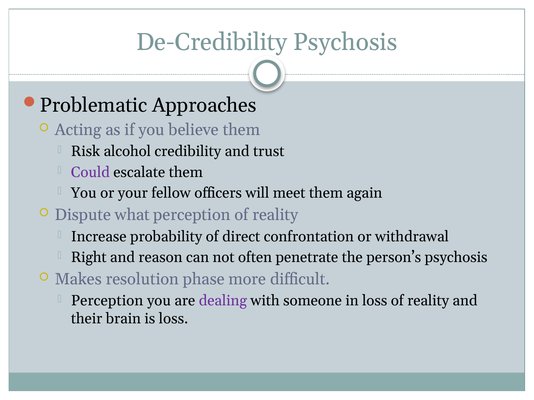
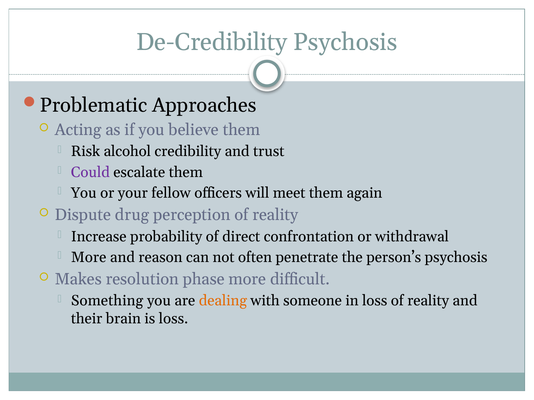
what: what -> drug (132, 215)
Right: Right -> More (89, 258)
Perception: Perception -> Something (107, 301)
dealing colour: purple -> orange (223, 301)
